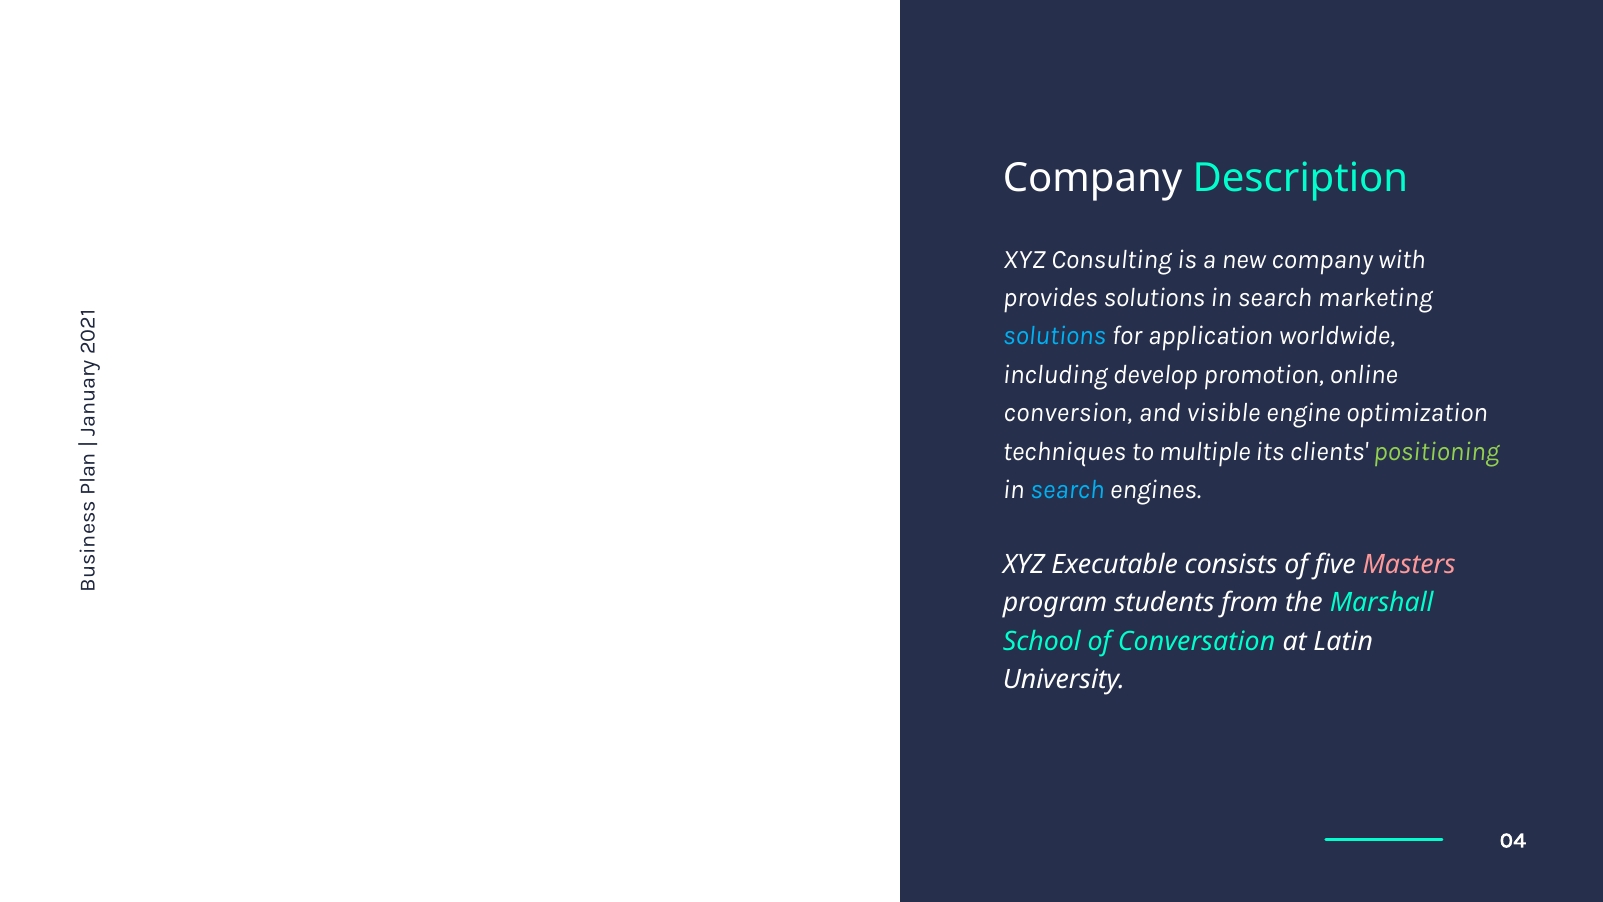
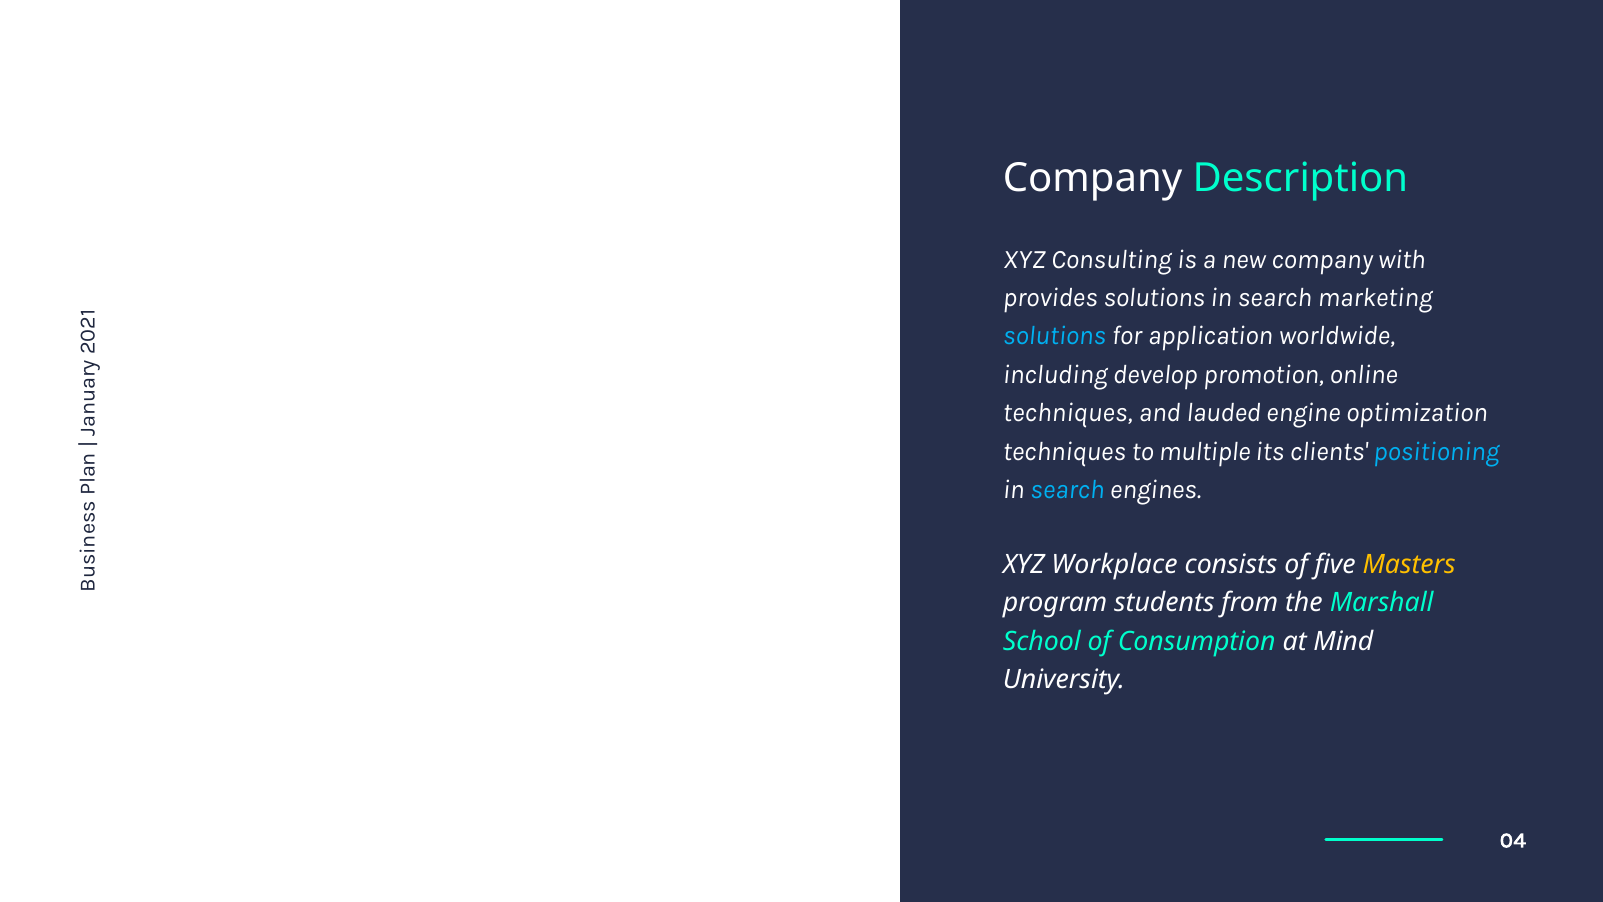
conversion: conversion -> techniques (1068, 413)
visible: visible -> lauded (1224, 413)
positioning colour: light green -> light blue (1436, 451)
Executable: Executable -> Workplace (1115, 564)
Masters colour: pink -> yellow (1409, 564)
Conversation: Conversation -> Consumption (1197, 641)
Latin: Latin -> Mind (1343, 641)
